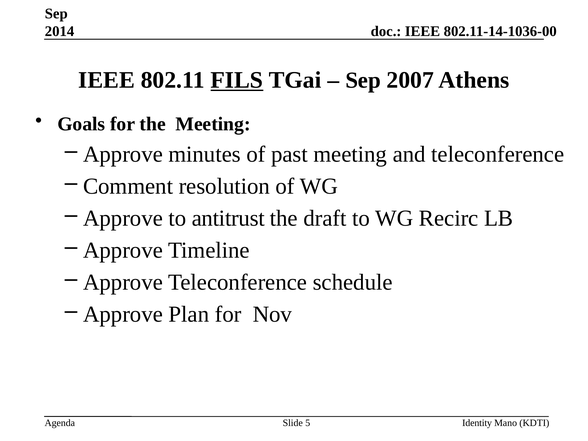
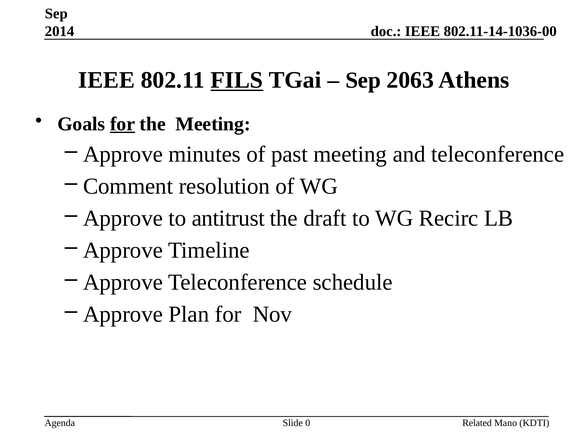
2007: 2007 -> 2063 (410, 80)
for underline: none -> present (123, 124)
5: 5 -> 0 (308, 423)
Identity: Identity -> Related (477, 423)
